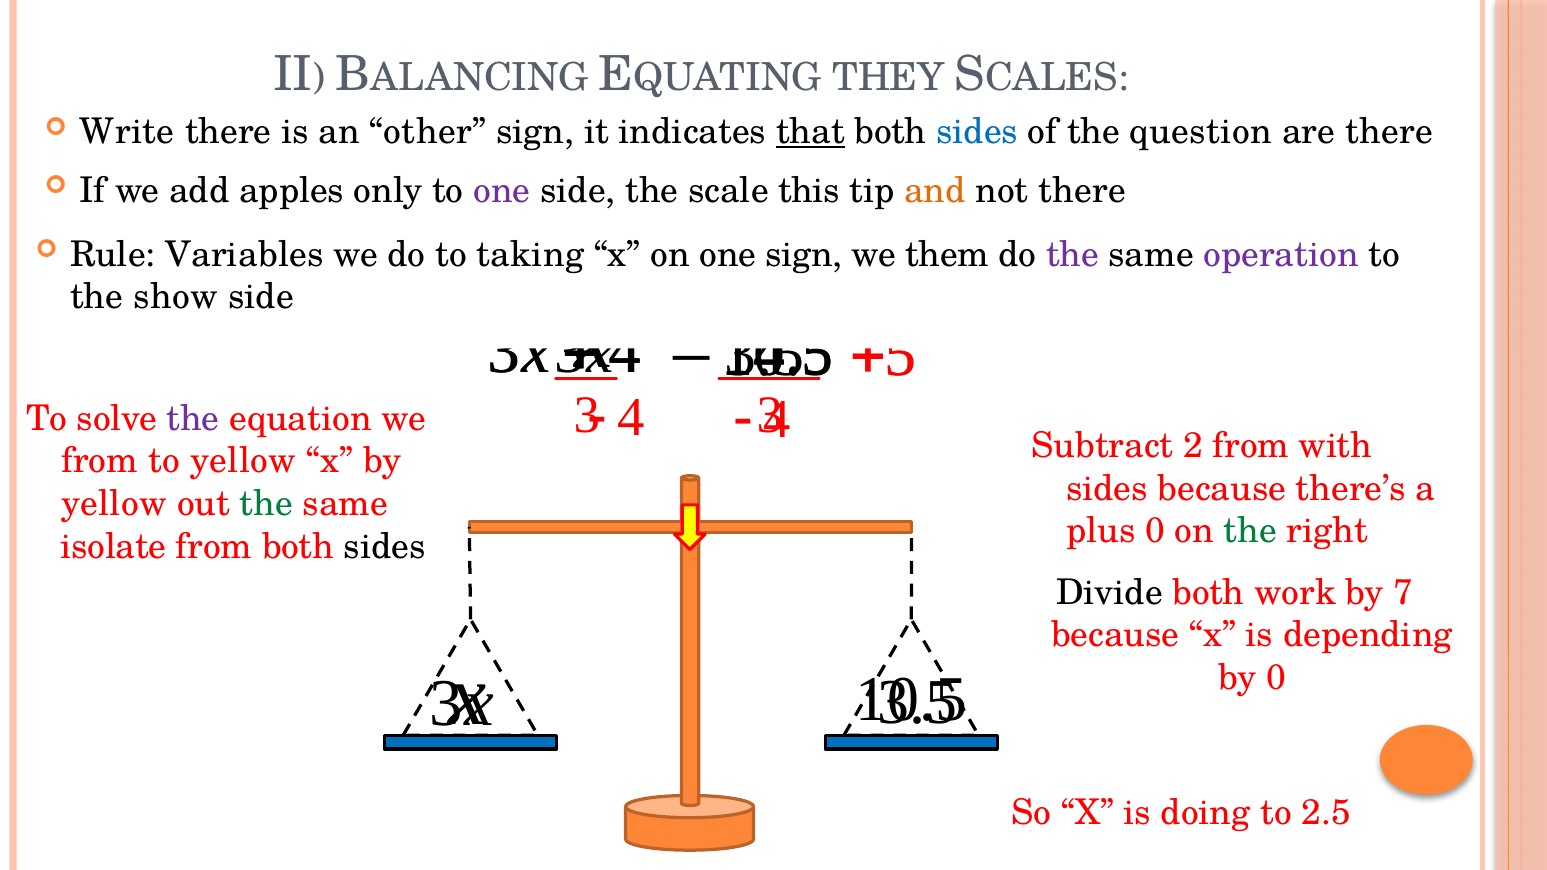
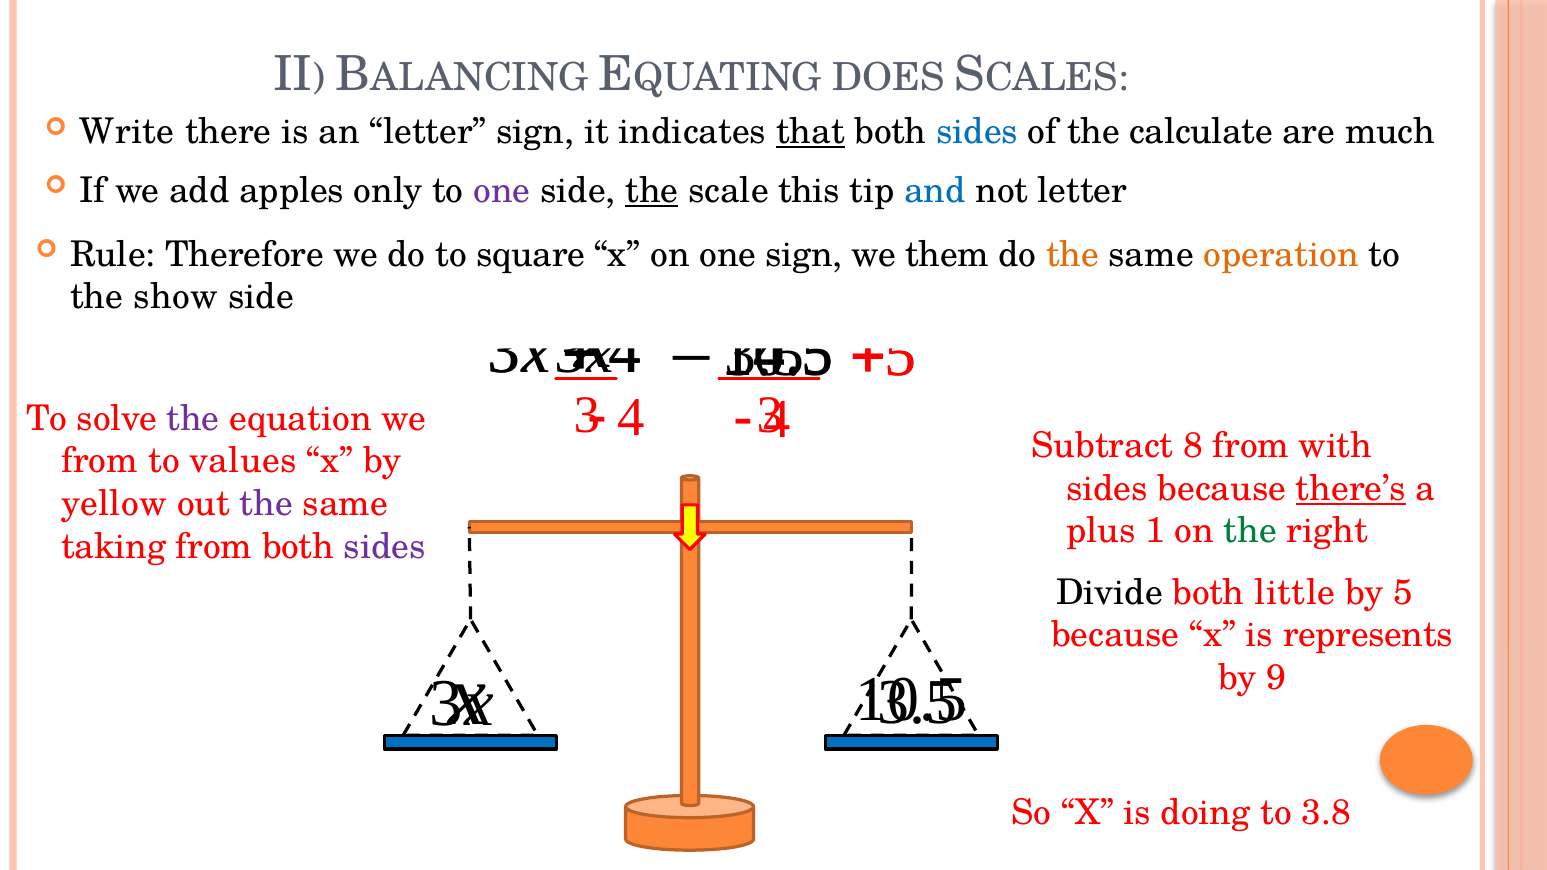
THEY: THEY -> DOES (889, 78)
an other: other -> letter (428, 132)
question: question -> calculate (1201, 132)
are there: there -> much (1390, 132)
the underline: none -> present (652, 190)
and colour: orange -> blue (935, 190)
not there: there -> letter (1083, 190)
Variables: Variables -> Therefore (245, 254)
taking: taking -> square (531, 254)
the colour: purple -> orange (1073, 254)
operation colour: purple -> orange (1281, 254)
2: 2 -> 8 (1193, 446)
to yellow: yellow -> values (243, 461)
there’s underline: none -> present (1351, 489)
the colour: green -> purple (266, 504)
plus 0: 0 -> 1 (1155, 531)
isolate: isolate -> taking (114, 546)
sides colour: black -> purple (385, 546)
work: work -> little (1295, 592)
by 7: 7 -> 5 (1403, 592)
depending: depending -> represents (1368, 635)
by 0: 0 -> 9 (1276, 678)
2.5: 2.5 -> 3.8 (1326, 813)
